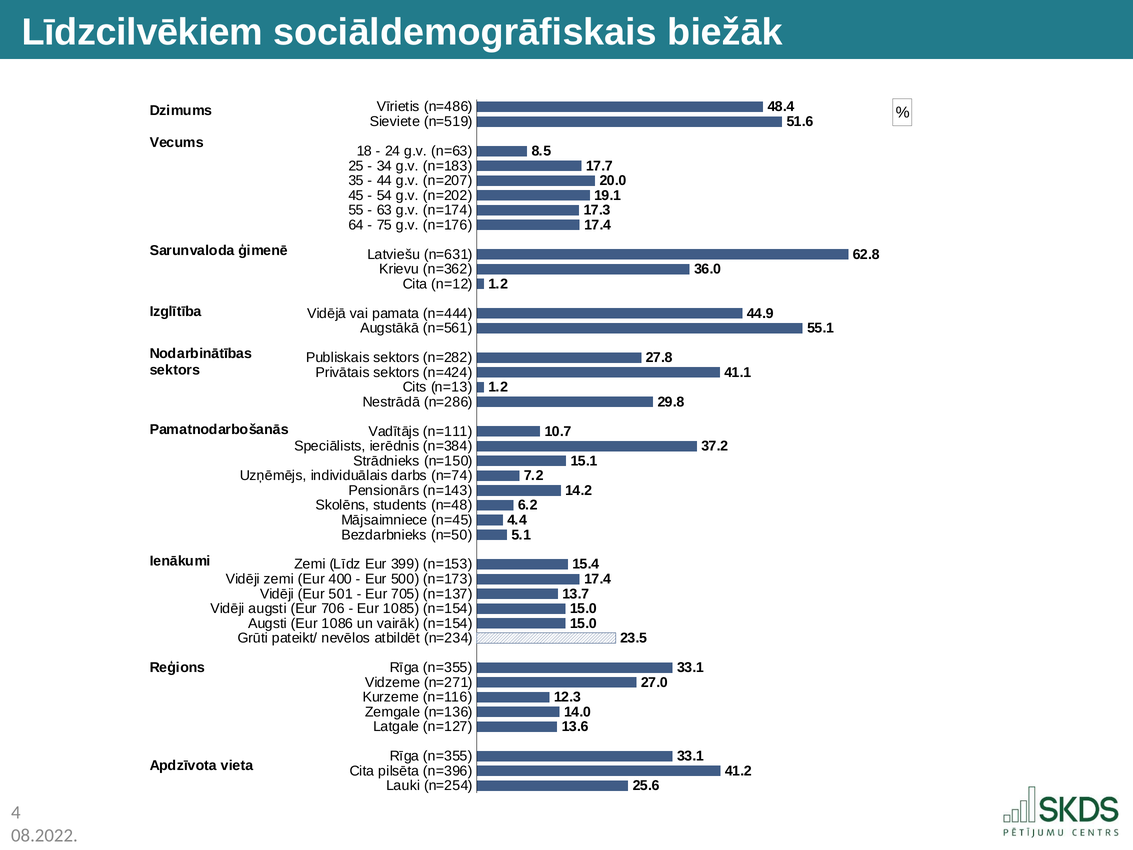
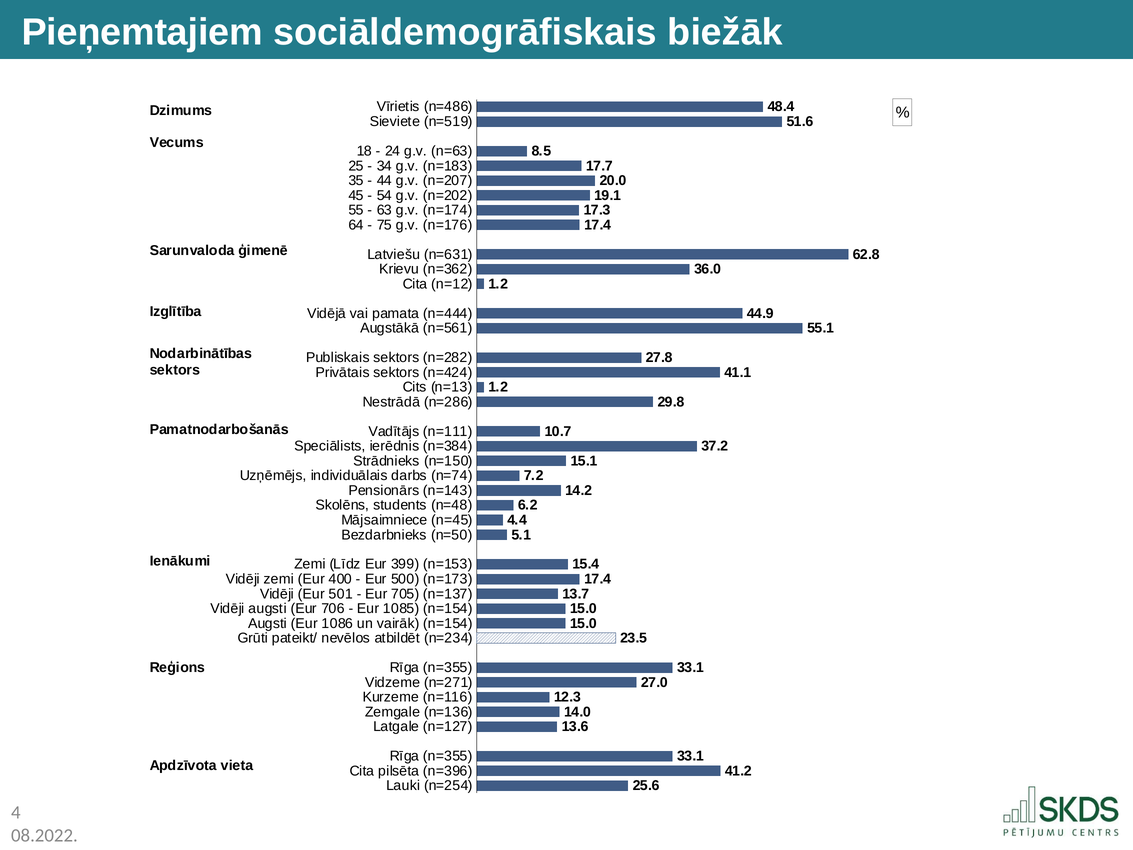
Līdzcilvēkiem: Līdzcilvēkiem -> Pieņemtajiem (142, 32)
